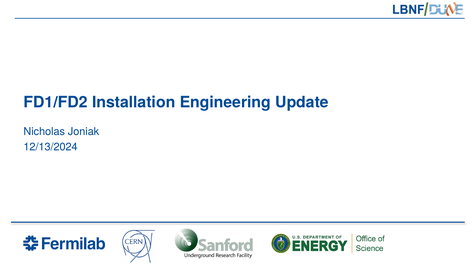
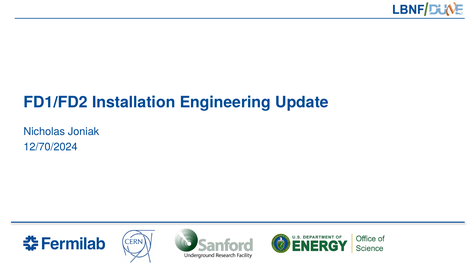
12/13/2024: 12/13/2024 -> 12/70/2024 (51, 147)
